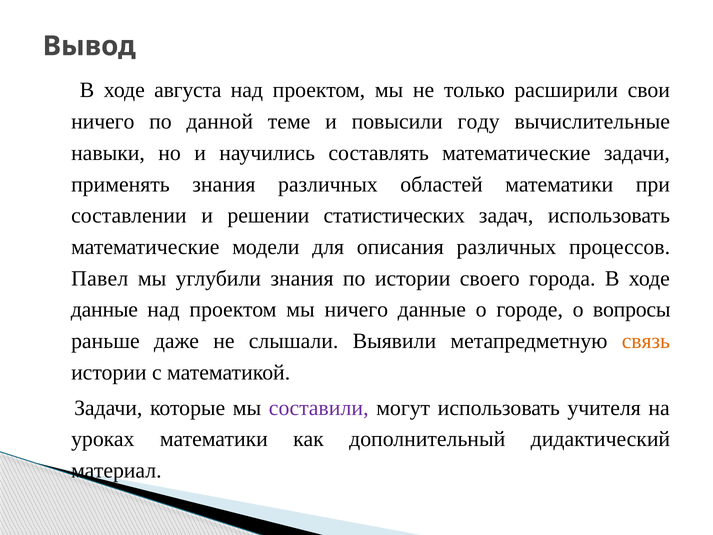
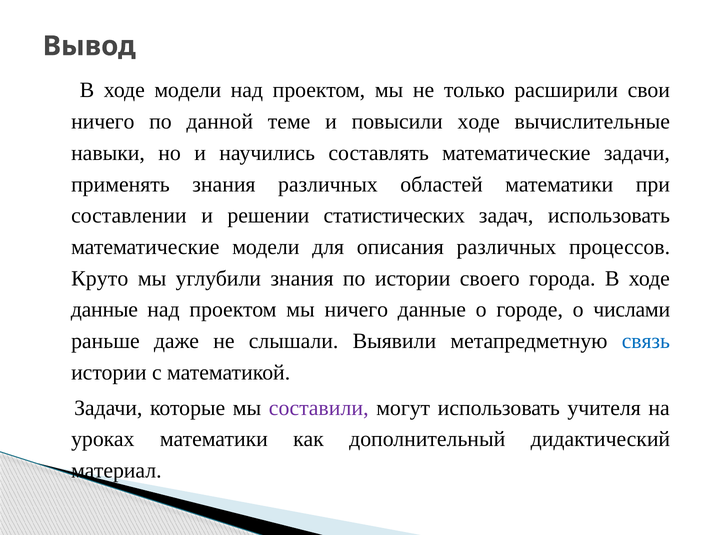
ходе августа: августа -> модели (188, 90)
повысили году: году -> ходе (479, 122)
Павел: Павел -> Круто (100, 278)
вопросы: вопросы -> числами (632, 310)
связь colour: orange -> blue (646, 341)
